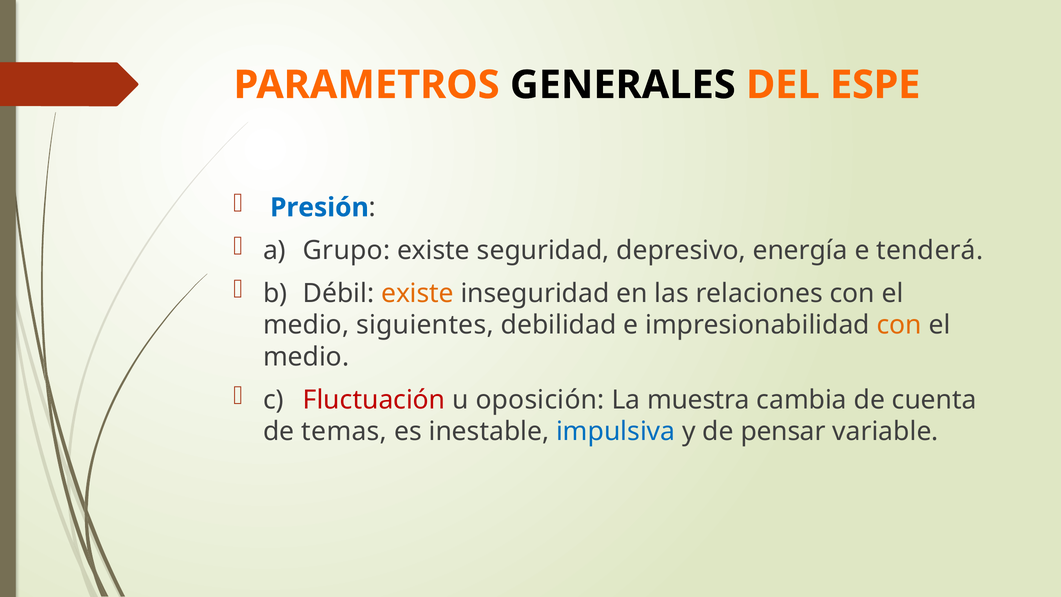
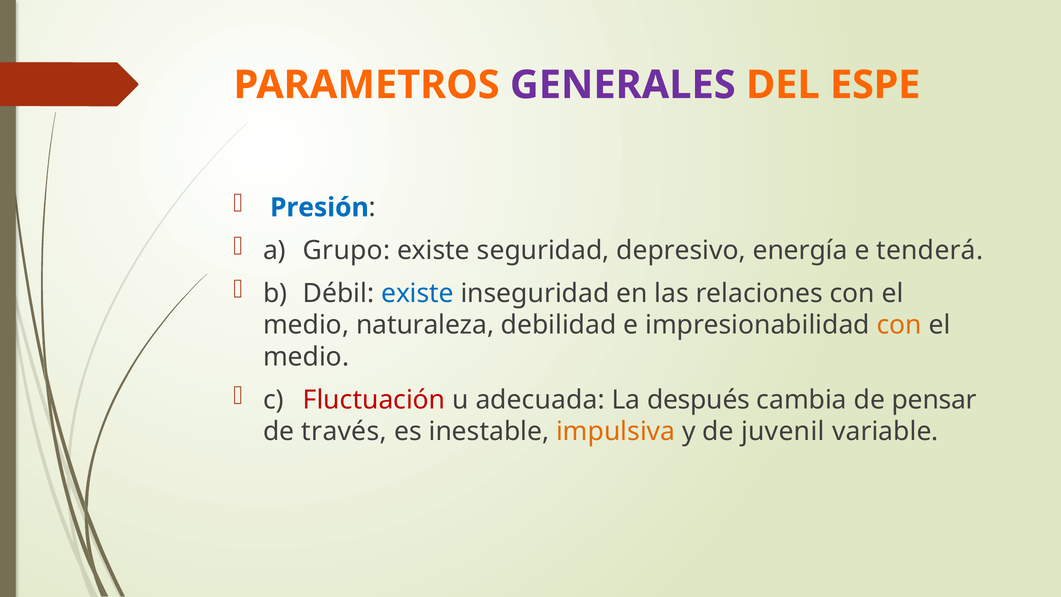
GENERALES colour: black -> purple (623, 85)
existe colour: orange -> blue (417, 293)
siguientes: siguientes -> naturaleza (425, 325)
oposición: oposición -> adecuada (540, 400)
muestra: muestra -> después (699, 400)
cuenta: cuenta -> pensar (934, 400)
temas: temas -> través (344, 432)
impulsiva colour: blue -> orange (616, 432)
pensar: pensar -> juvenil (783, 432)
